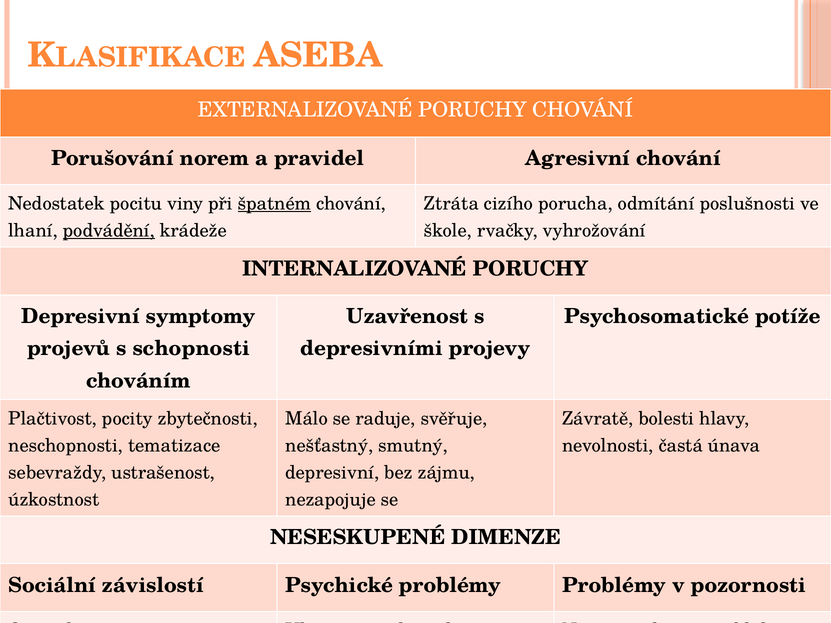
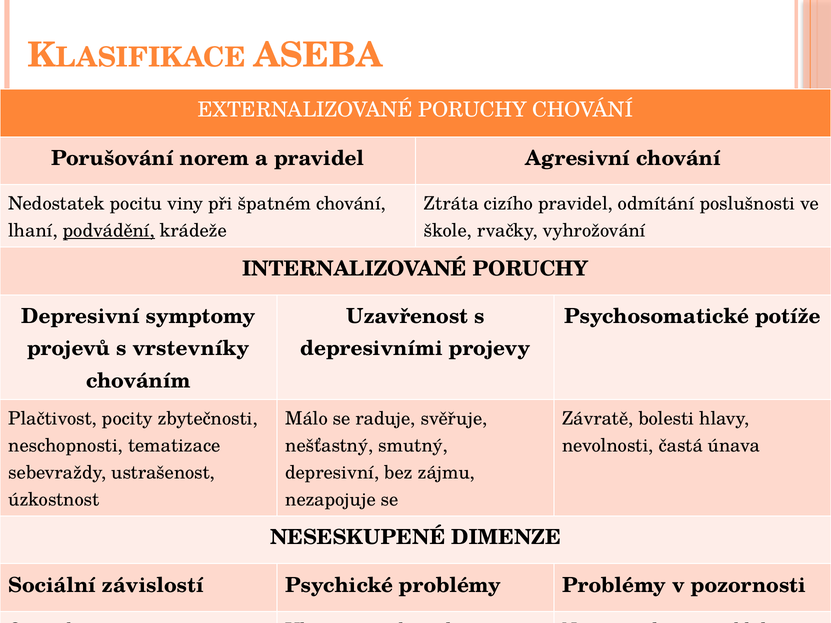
špatném underline: present -> none (275, 204)
cizího porucha: porucha -> pravidel (576, 204)
s schopnosti: schopnosti -> vrstevníky (191, 349)
